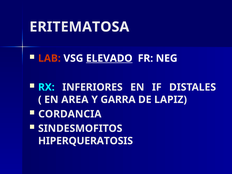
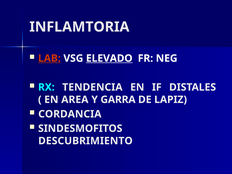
ERITEMATOSA: ERITEMATOSA -> INFLAMTORIA (79, 27)
LAB underline: none -> present (49, 58)
INFERIORES: INFERIORES -> TENDENCIA (92, 87)
HIPERQUERATOSIS: HIPERQUERATOSIS -> DESCUBRIMIENTO (85, 141)
